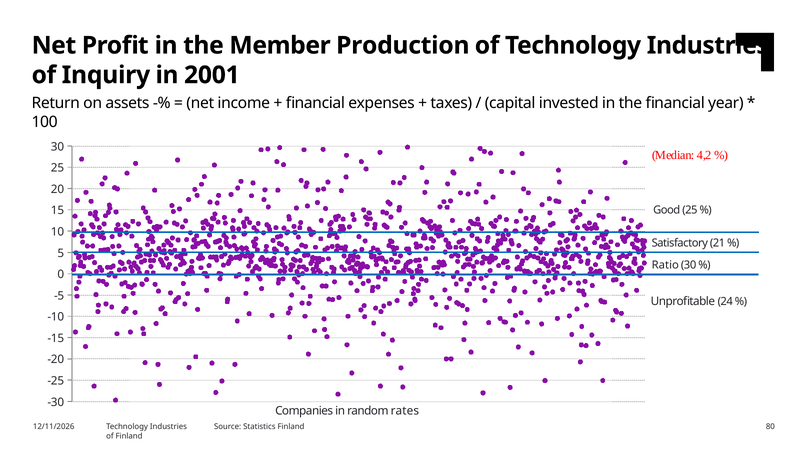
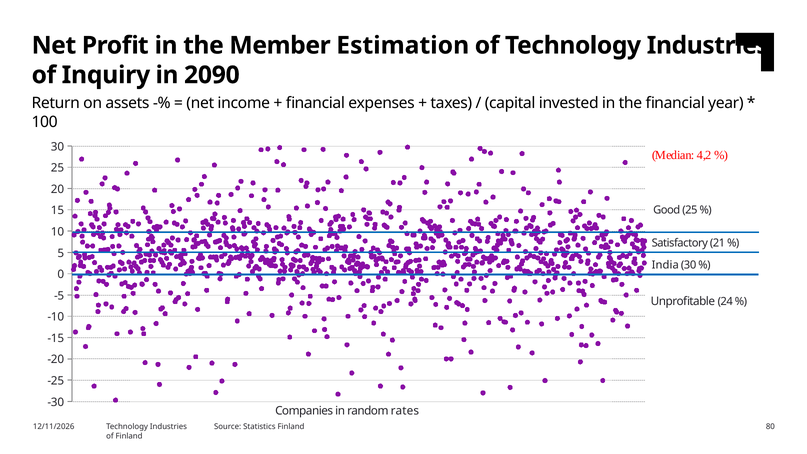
Production: Production -> Estimation (403, 45)
2001: 2001 -> 2090 (212, 75)
Ratio: Ratio -> India (665, 265)
